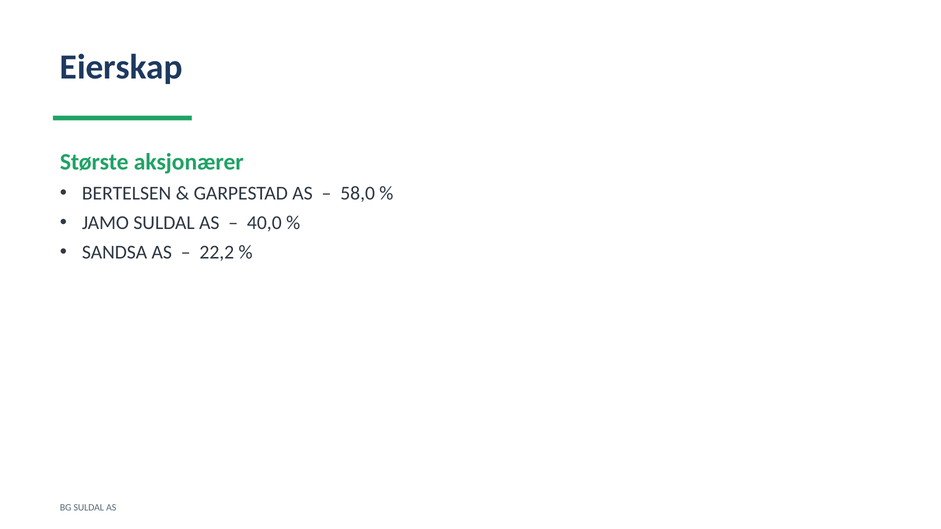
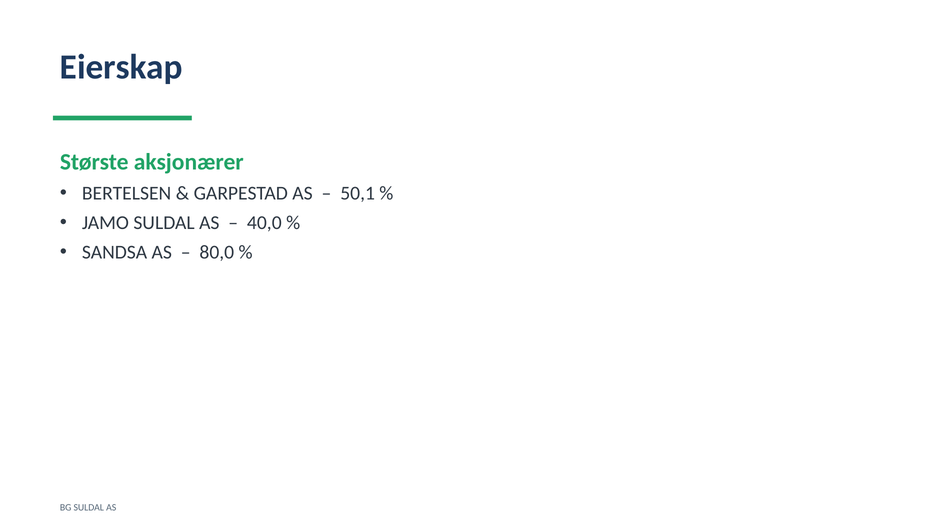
58,0: 58,0 -> 50,1 (358, 193)
22,2: 22,2 -> 80,0 (217, 252)
